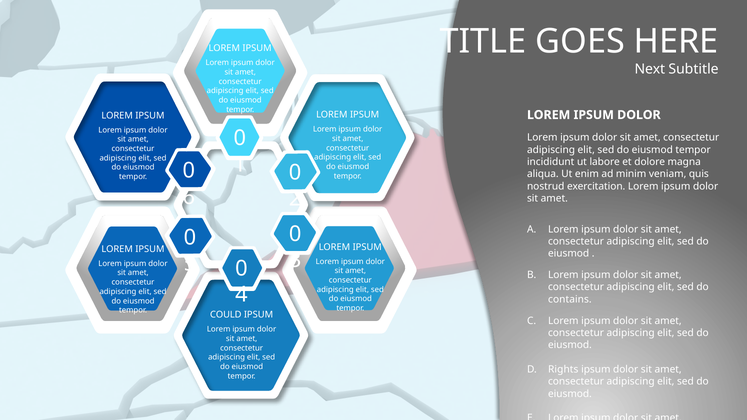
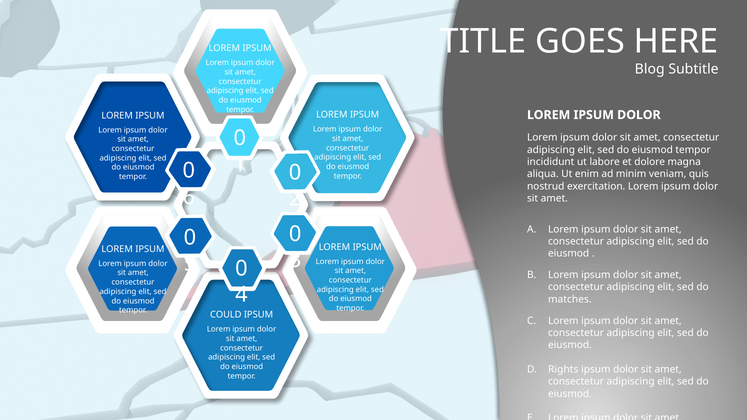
Next: Next -> Blog (650, 69)
contains: contains -> matches (570, 299)
